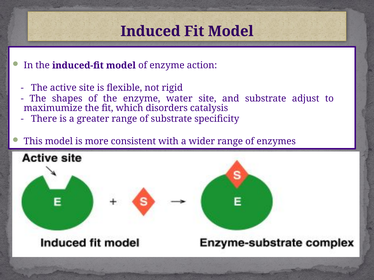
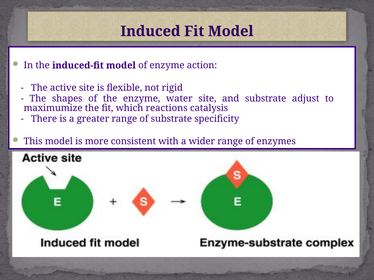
disorders: disorders -> reactions (167, 108)
